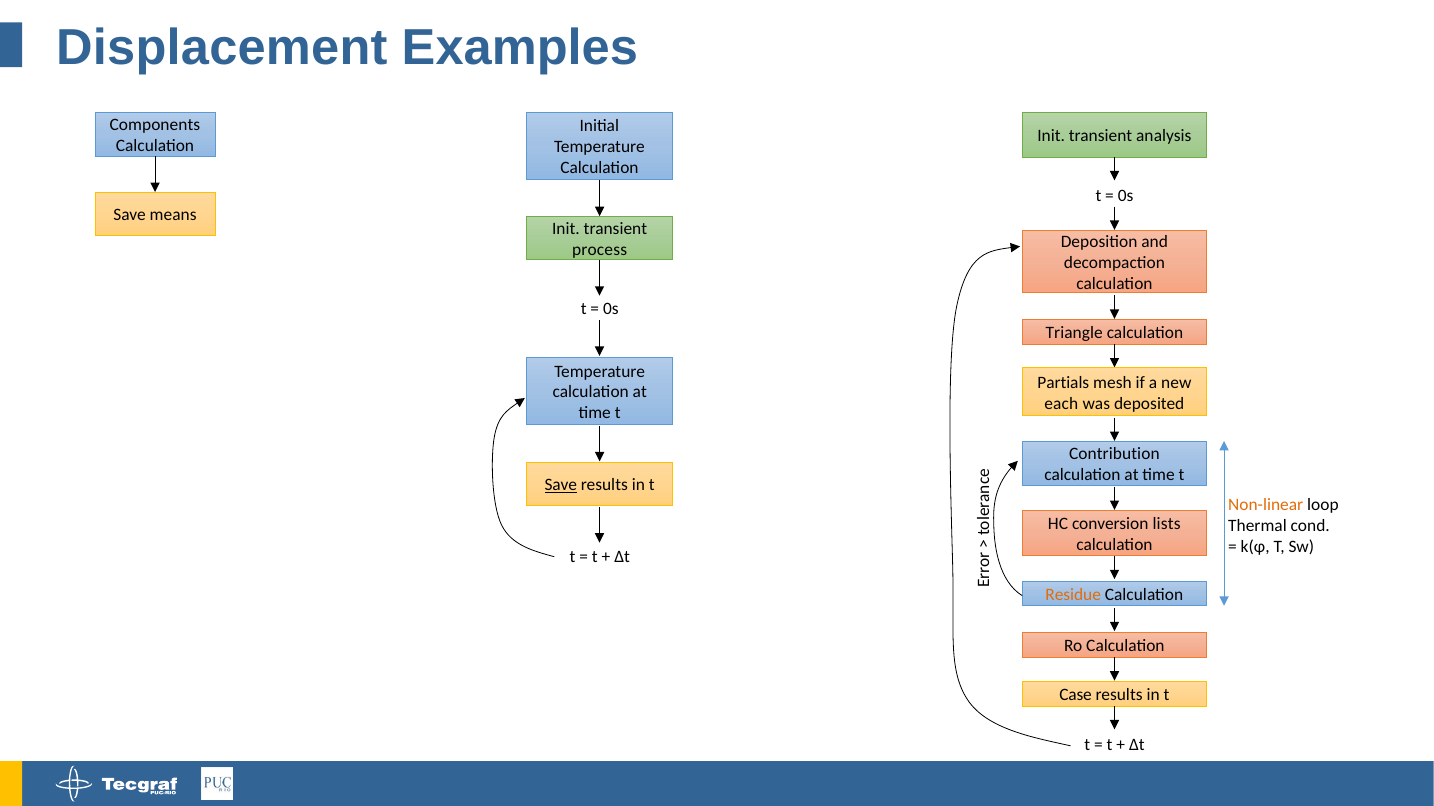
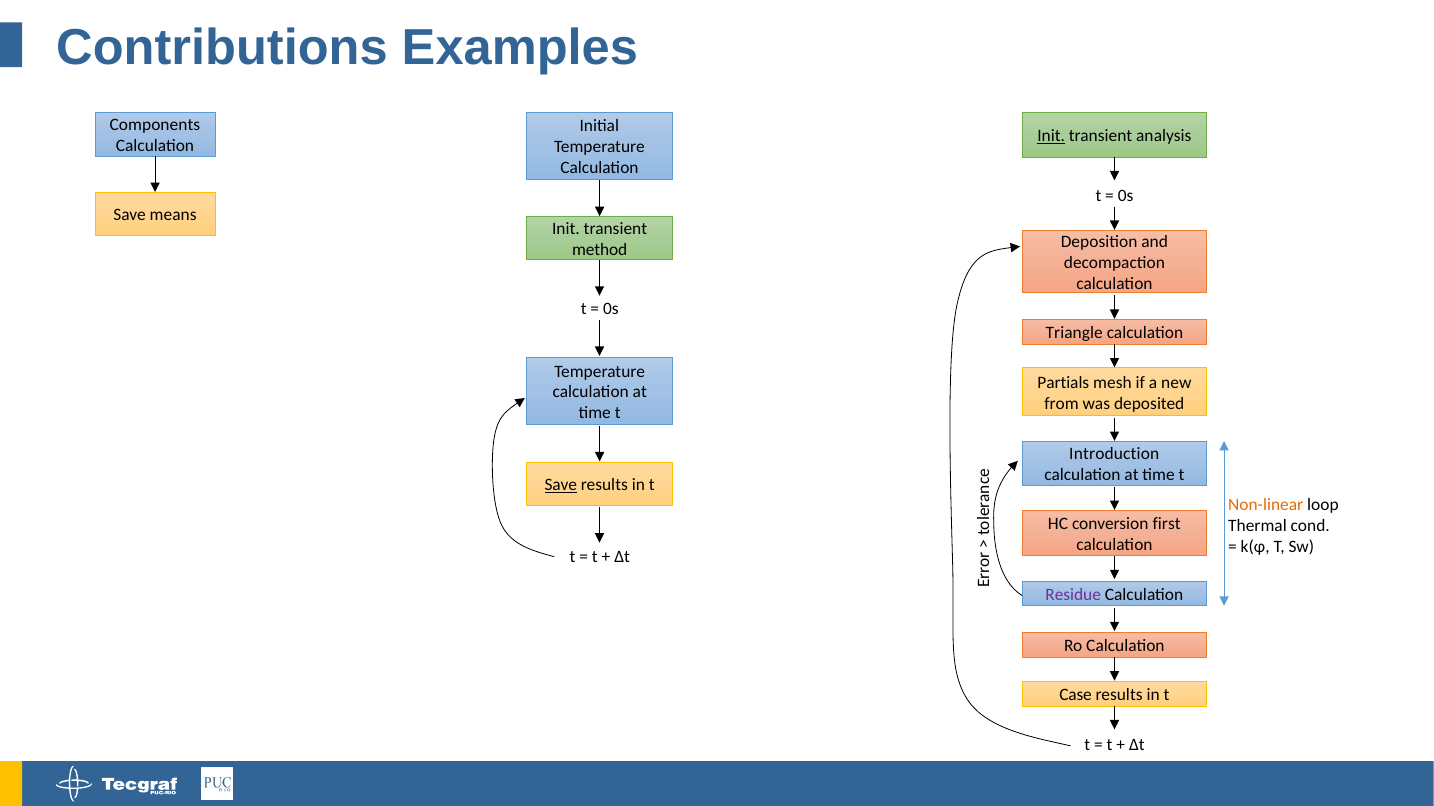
Displacement: Displacement -> Contributions (222, 48)
Init underline: none -> present (1051, 136)
process: process -> method (600, 250)
each: each -> from (1061, 404)
Contribution: Contribution -> Introduction (1114, 454)
lists: lists -> first (1167, 524)
Residue colour: orange -> purple (1073, 595)
